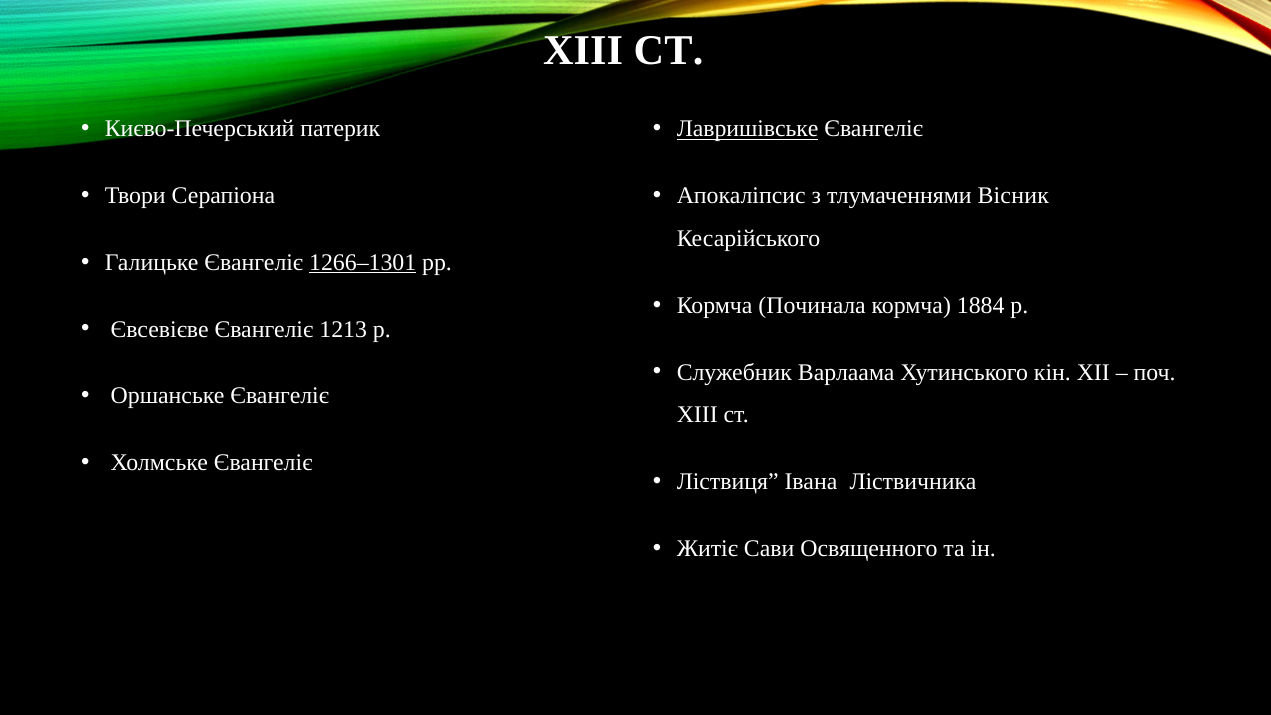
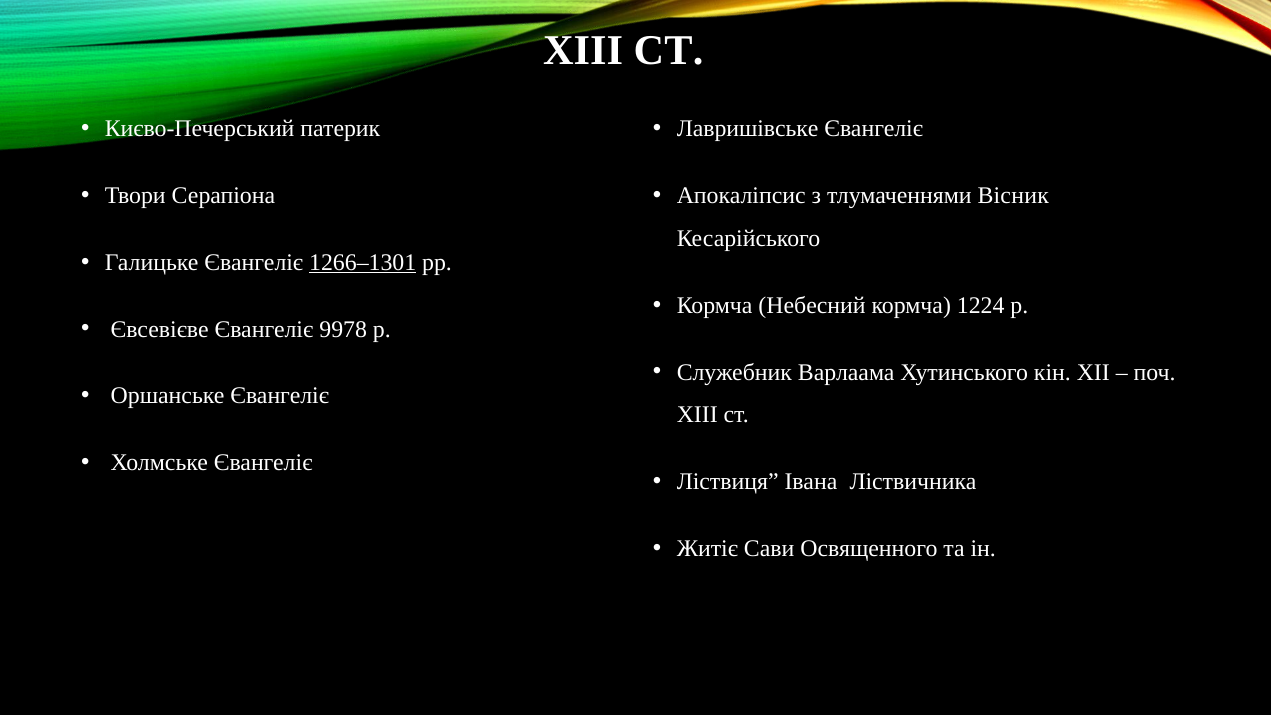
Лавришівське underline: present -> none (748, 129)
Починала: Починала -> Небесний (812, 305)
1884: 1884 -> 1224 (981, 305)
1213: 1213 -> 9978 (343, 329)
